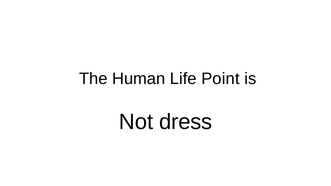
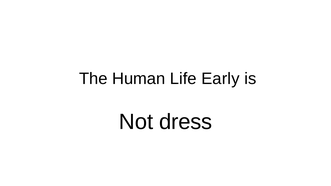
Point: Point -> Early (220, 79)
